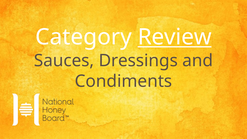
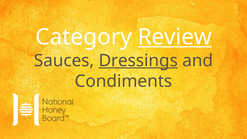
Dressings underline: none -> present (138, 61)
